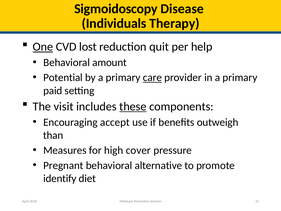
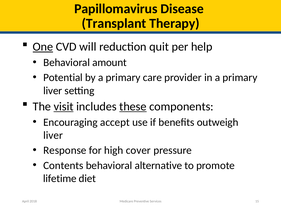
Sigmoidoscopy: Sigmoidoscopy -> Papillomavirus (116, 9)
Individuals: Individuals -> Transplant (114, 23)
lost: lost -> will (88, 47)
care underline: present -> none (152, 77)
paid: paid -> liver (53, 90)
visit underline: none -> present (64, 106)
than: than -> liver (53, 135)
Measures: Measures -> Response (65, 150)
Pregnant: Pregnant -> Contents (63, 165)
identify: identify -> lifetime (60, 178)
